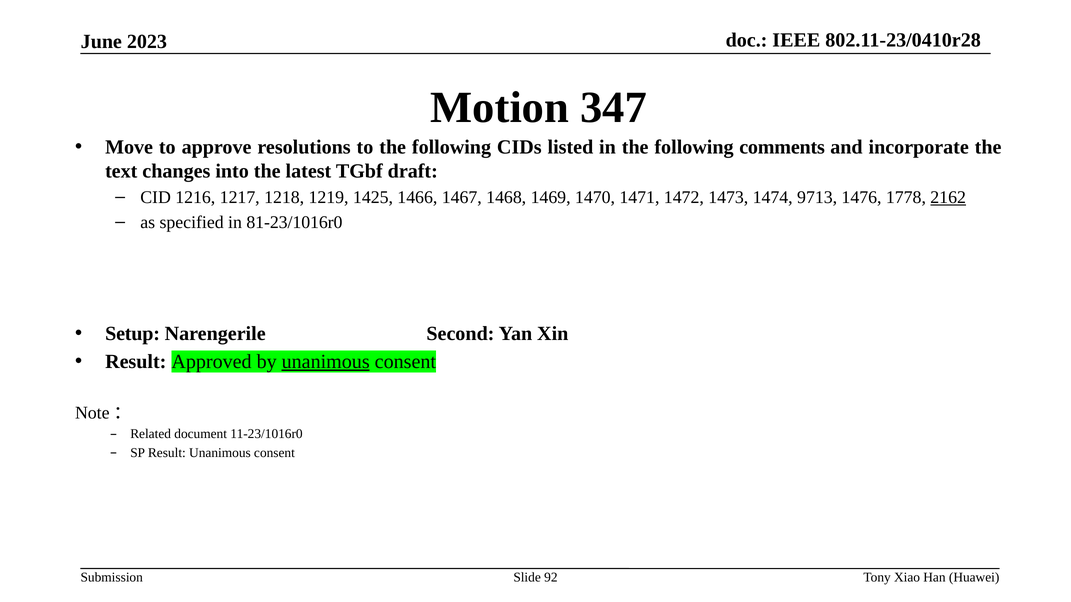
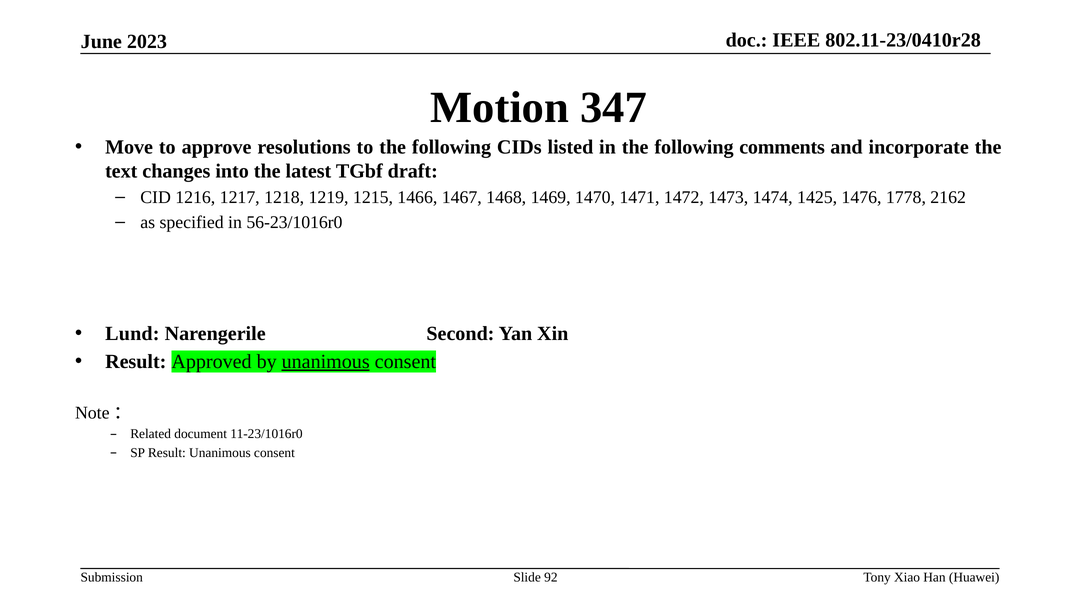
1425: 1425 -> 1215 (373, 198)
9713: 9713 -> 1425 (817, 198)
2162 underline: present -> none (948, 198)
81-23/1016r0: 81-23/1016r0 -> 56-23/1016r0 (294, 223)
Setup: Setup -> Lund (132, 334)
